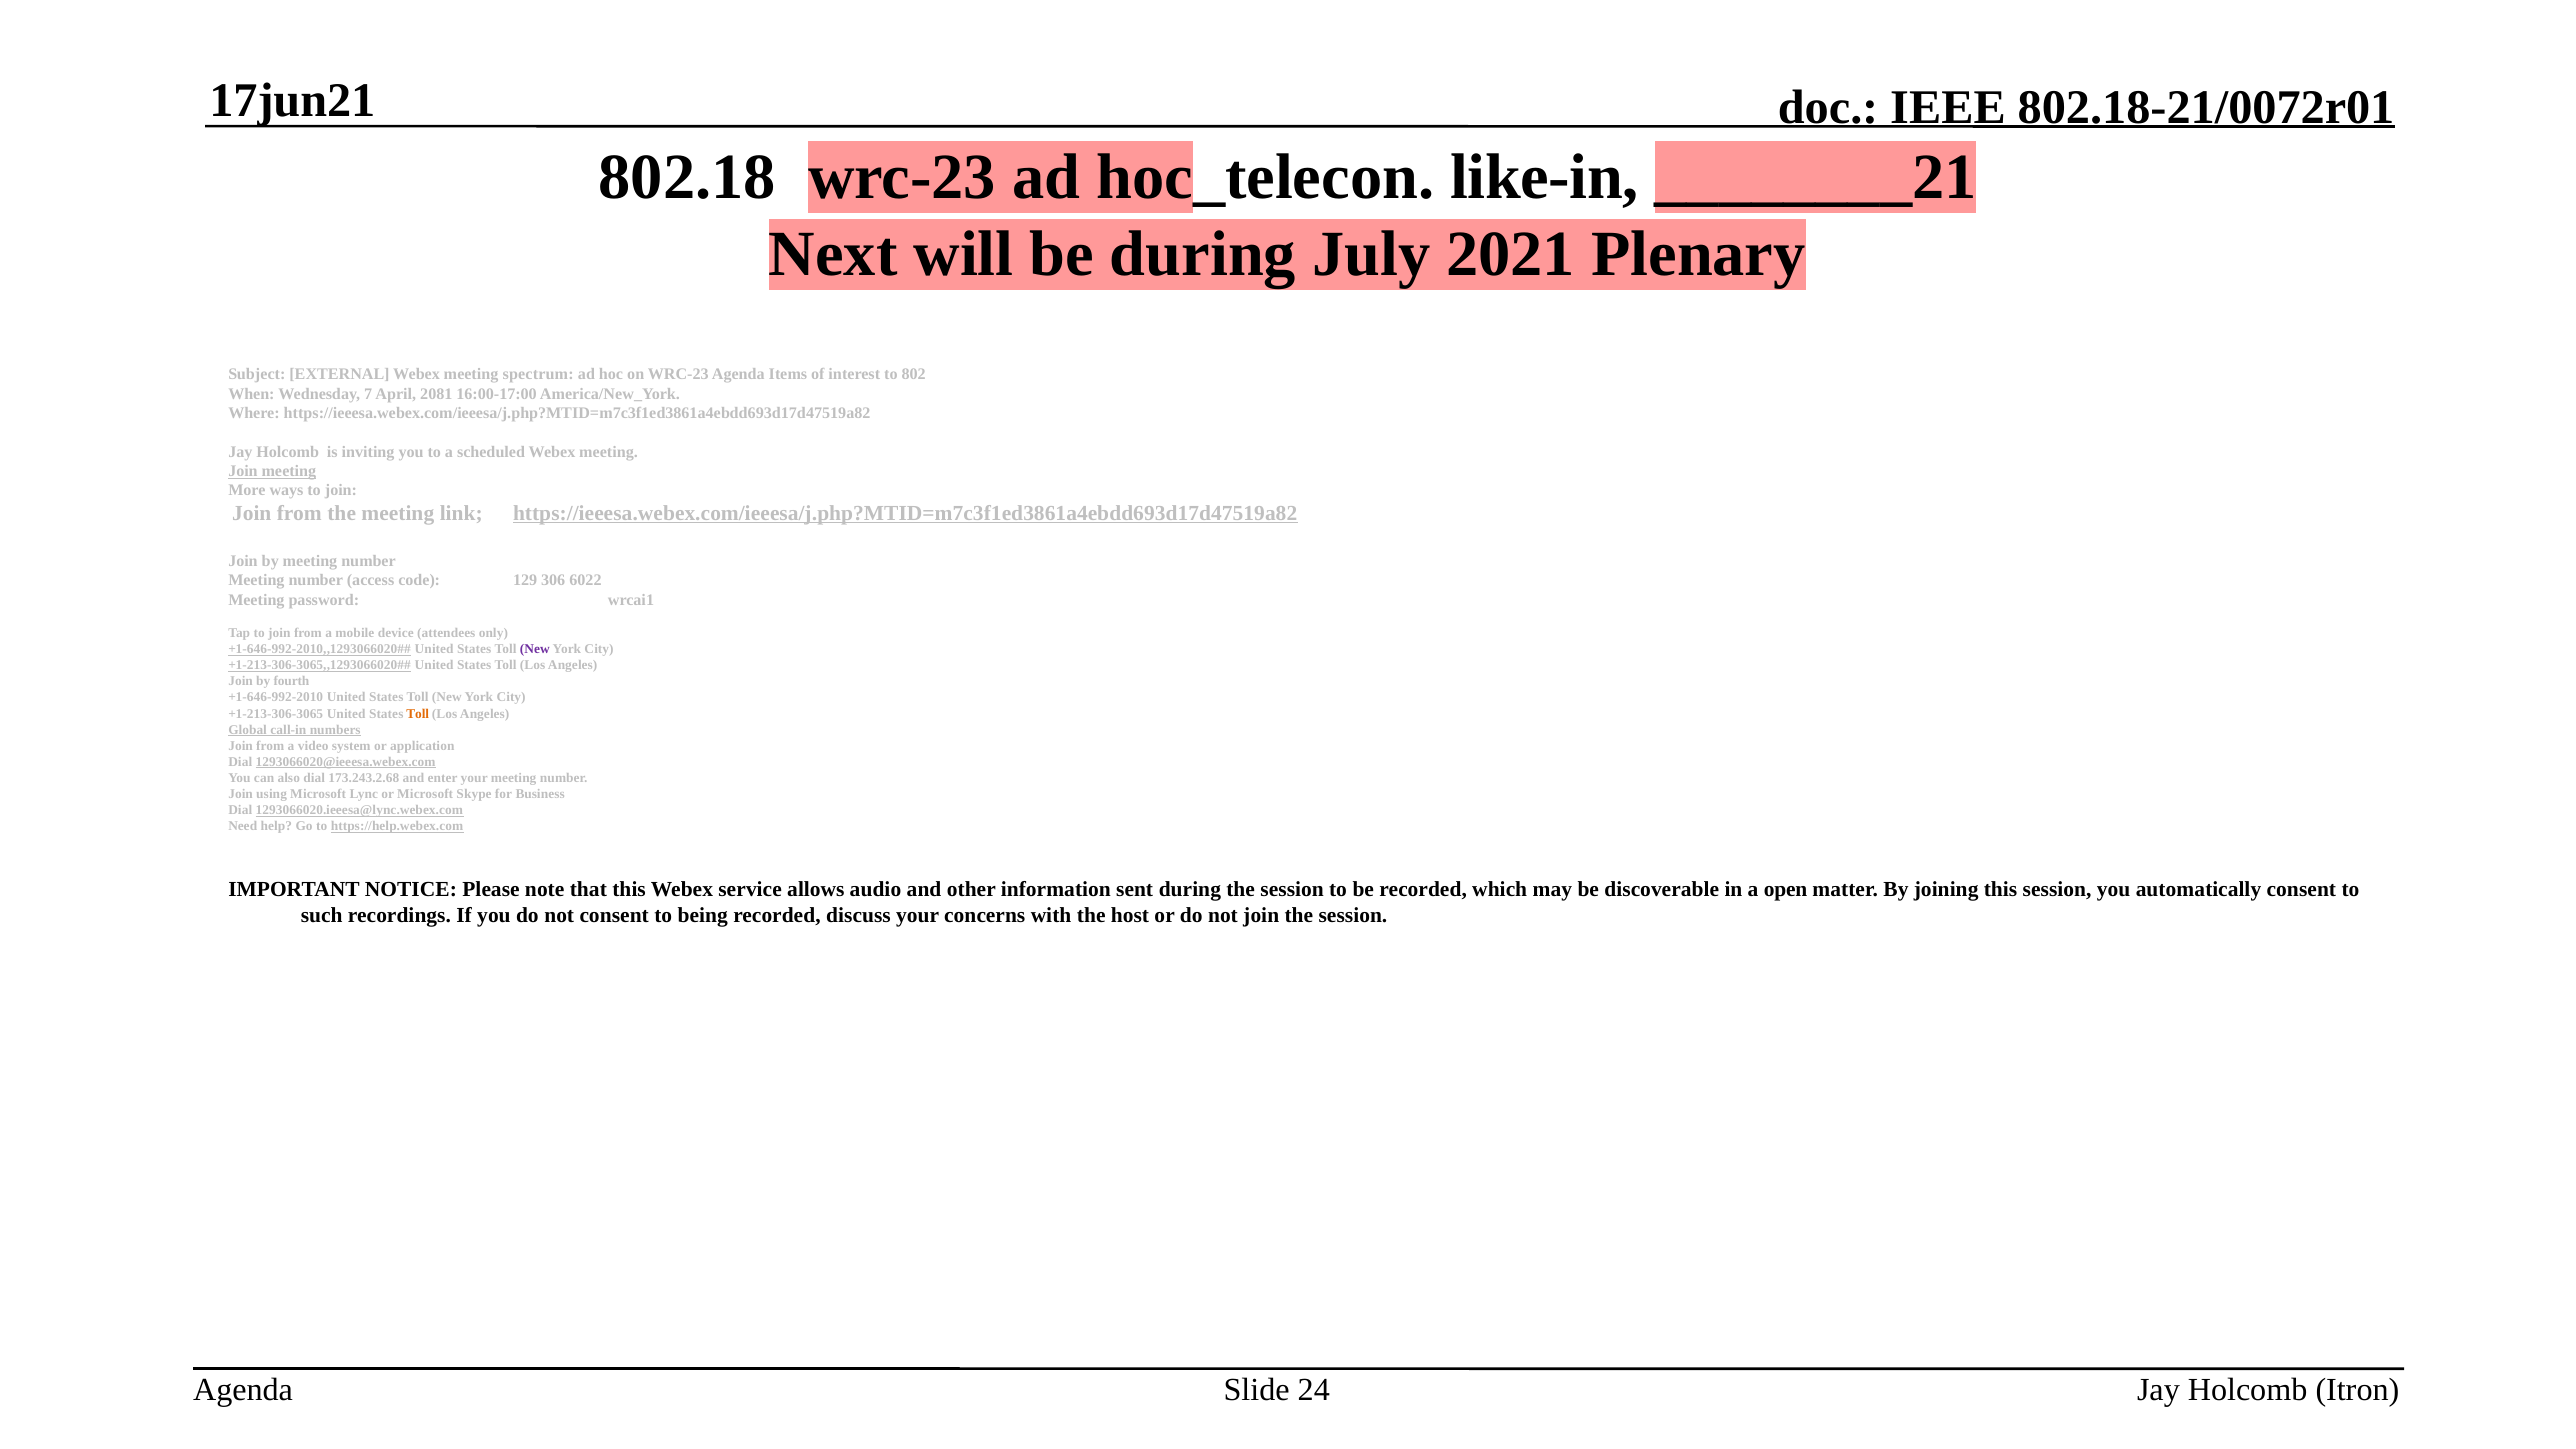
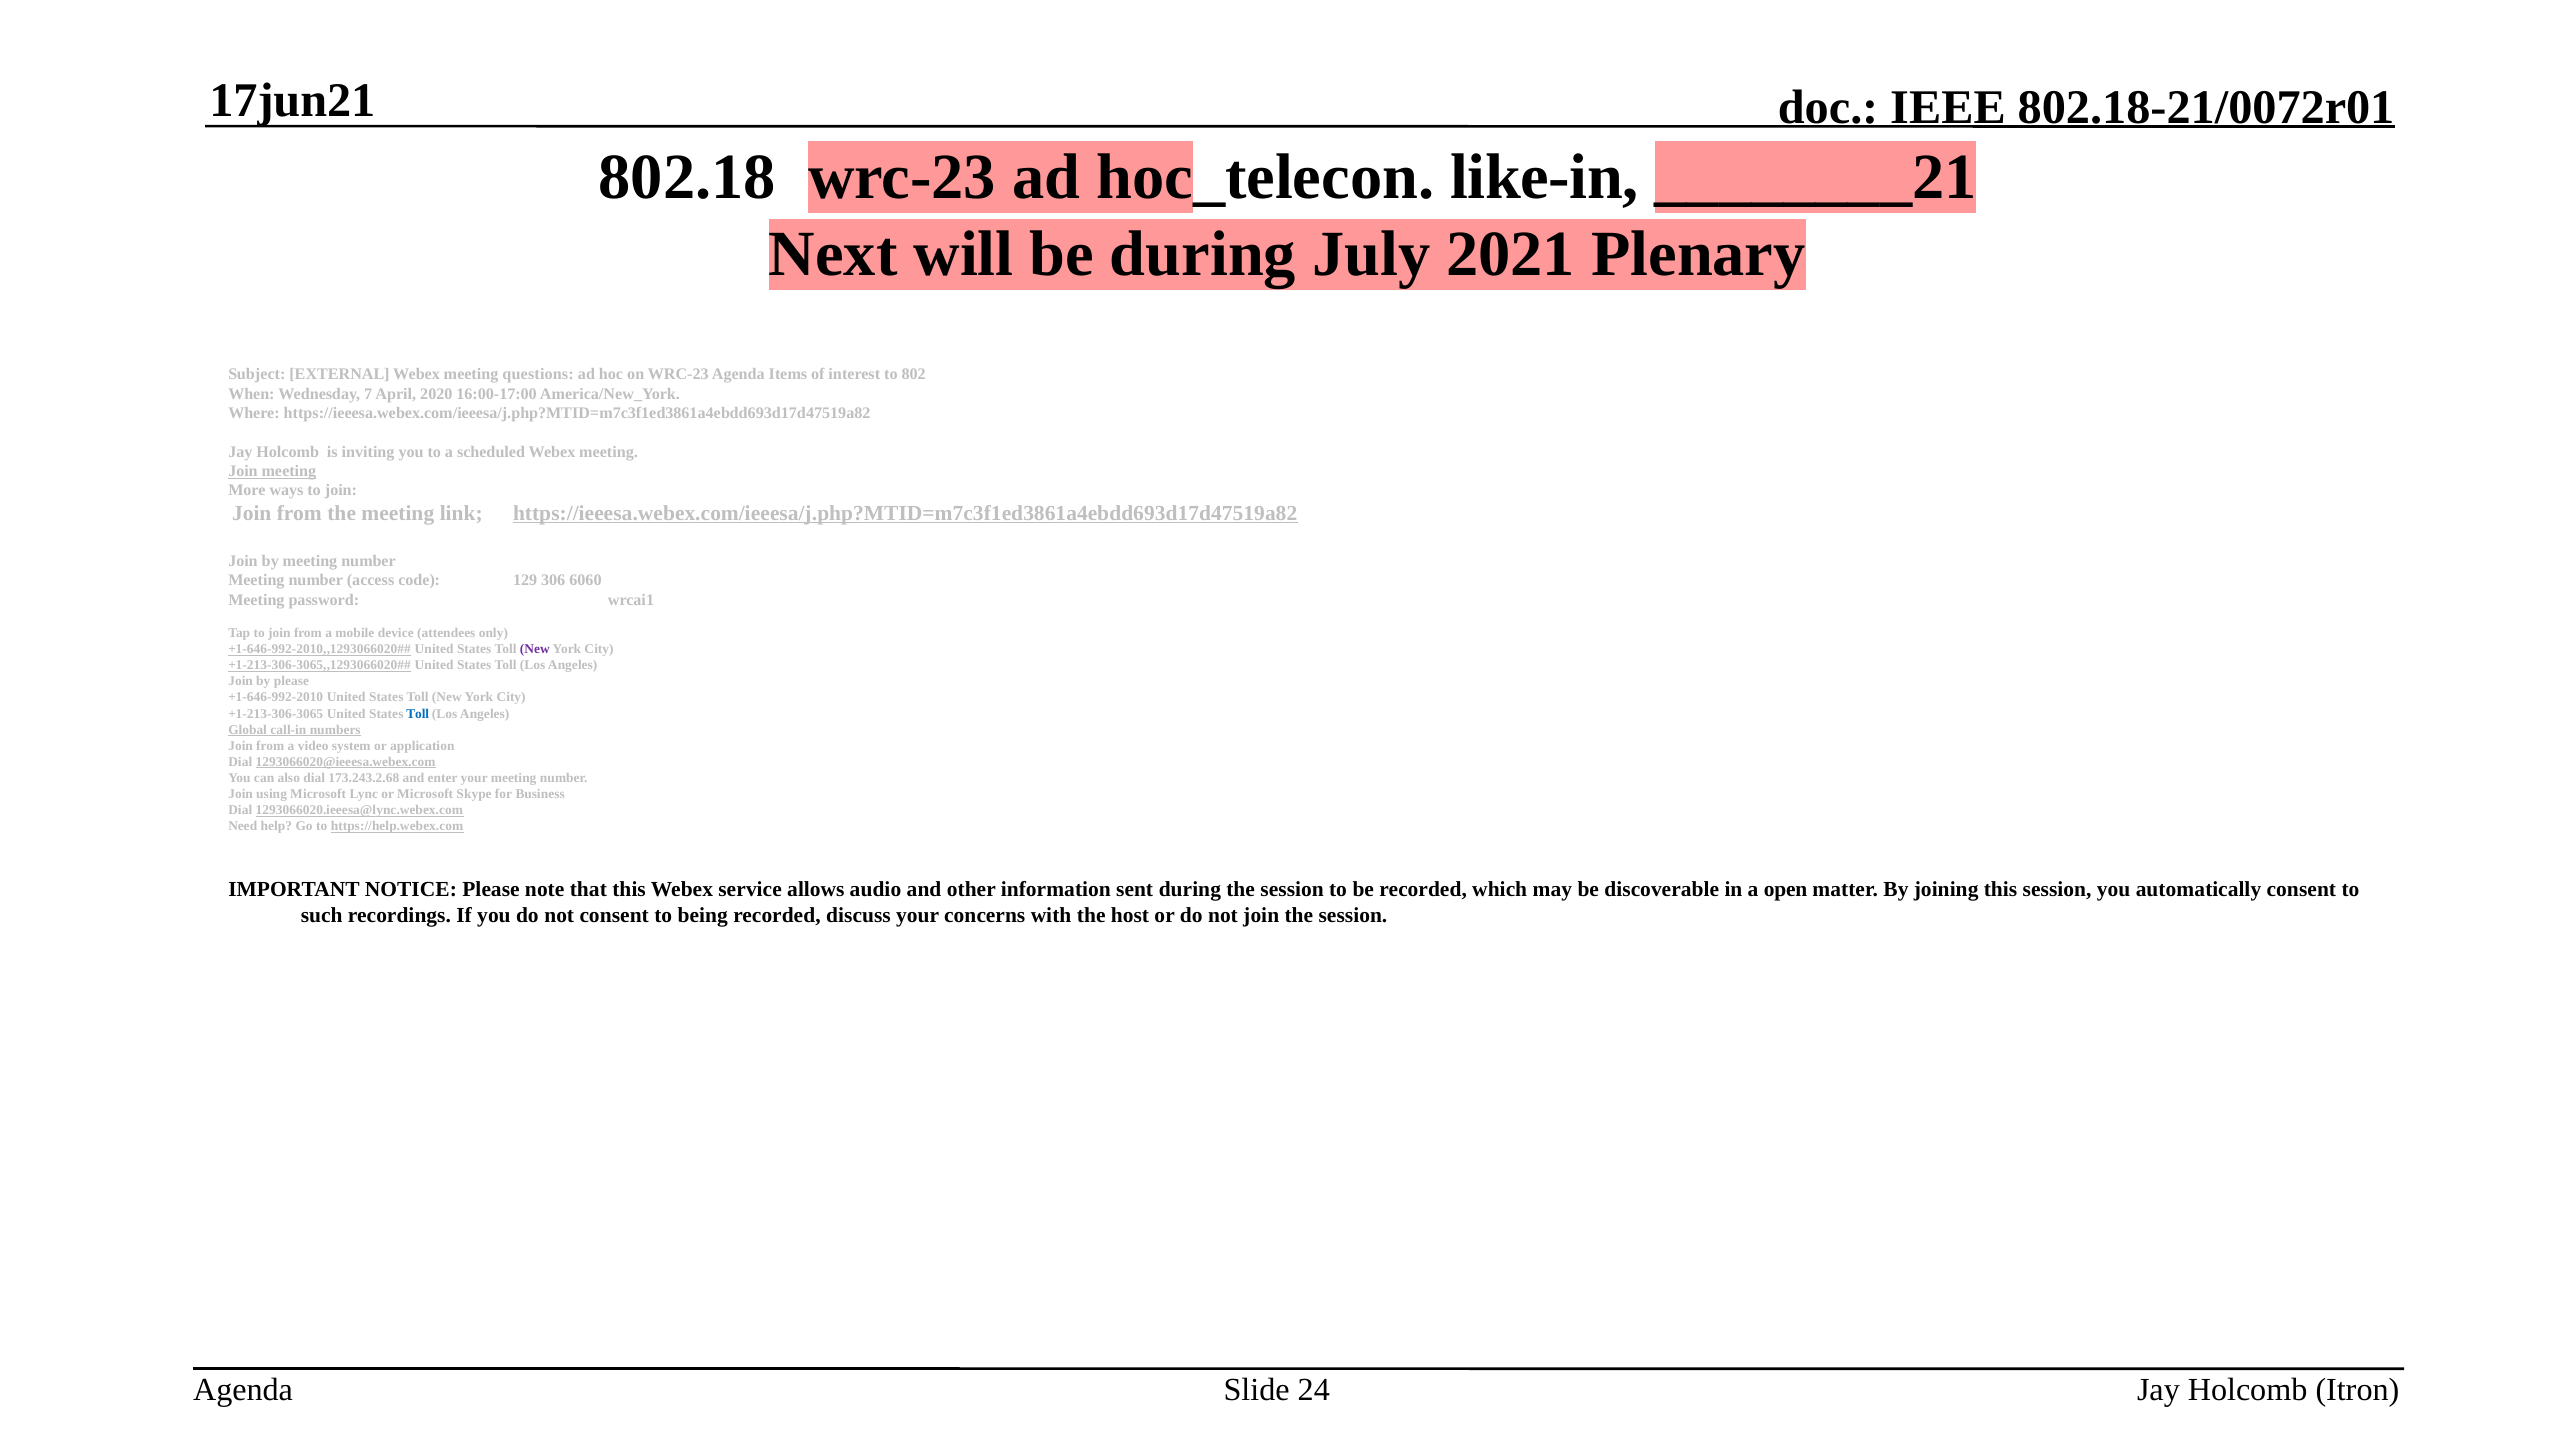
spectrum: spectrum -> questions (538, 375)
2081: 2081 -> 2020 (436, 394)
6022: 6022 -> 6060 (585, 581)
by fourth: fourth -> please (291, 682)
Toll colour: orange -> blue (418, 714)
